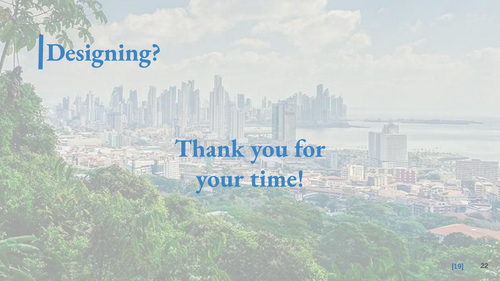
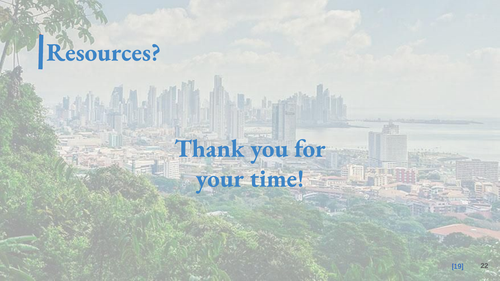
Designing: Designing -> Resources (104, 52)
